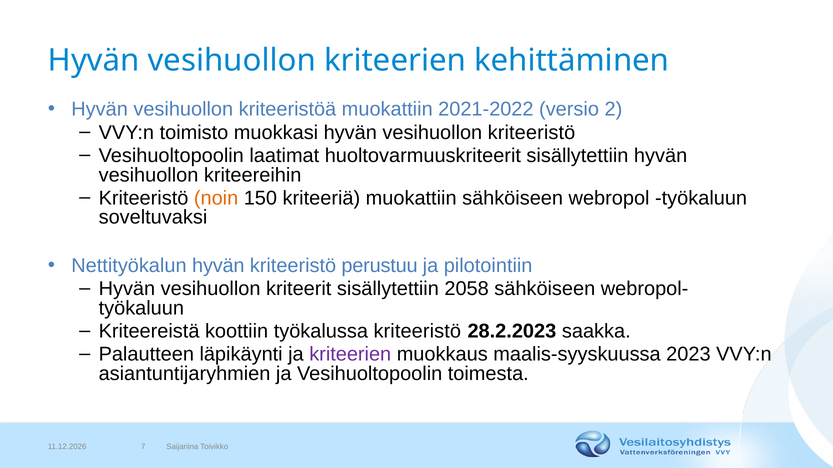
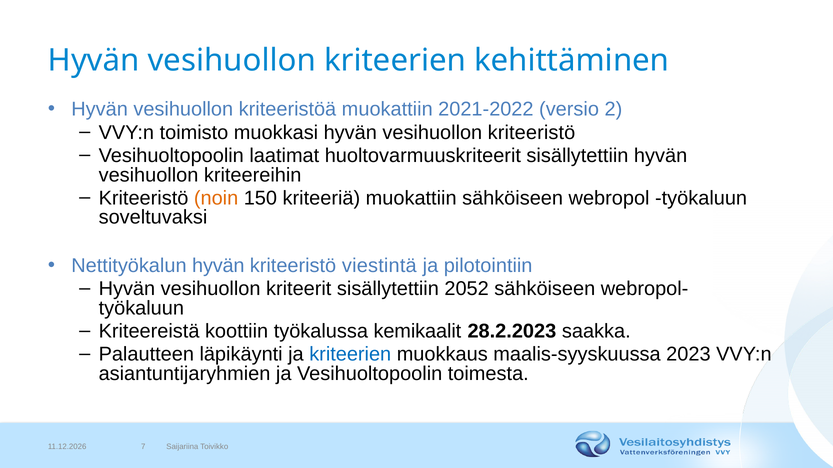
perustuu: perustuu -> viestintä (379, 266)
2058: 2058 -> 2052 (467, 289)
työkalussa kriteeristö: kriteeristö -> kemikaalit (417, 332)
kriteerien colour: purple -> blue (350, 355)
